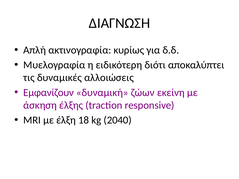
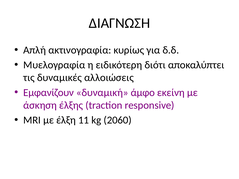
ζώων: ζώων -> άμφο (143, 93)
18: 18 -> 11 (84, 120)
2040: 2040 -> 2060 (118, 120)
